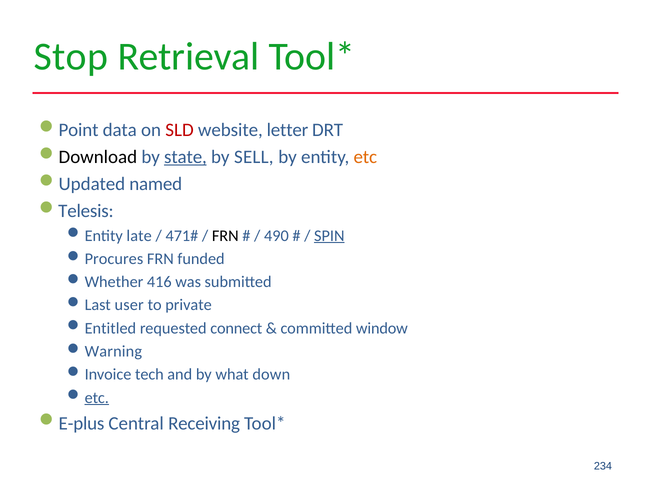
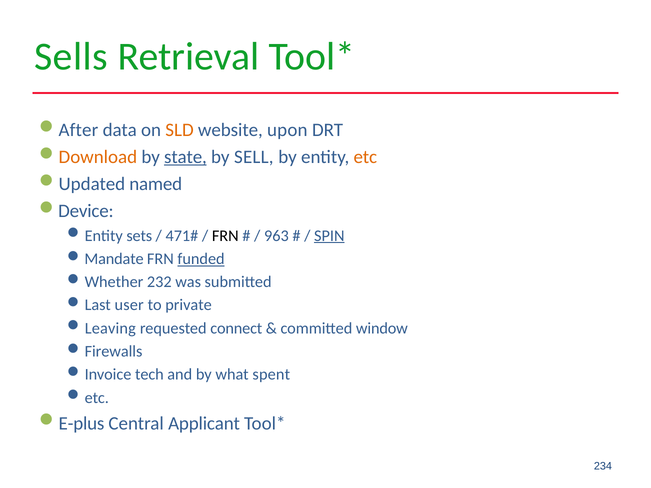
Stop: Stop -> Sells (71, 57)
Point: Point -> After (78, 130)
SLD colour: red -> orange (180, 130)
letter: letter -> upon (287, 130)
Download colour: black -> orange (98, 157)
Telesis: Telesis -> Device (86, 211)
late: late -> sets (139, 236)
490: 490 -> 963 (276, 236)
Procures: Procures -> Mandate (114, 259)
funded underline: none -> present (201, 259)
416: 416 -> 232 (159, 282)
Entitled: Entitled -> Leaving (110, 328)
Warning: Warning -> Firewalls (114, 352)
down: down -> spent (271, 375)
etc underline: present -> none (97, 398)
Receiving: Receiving -> Applicant (204, 424)
